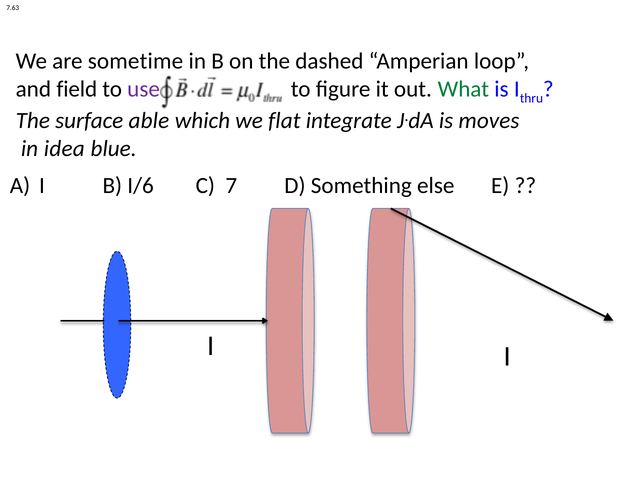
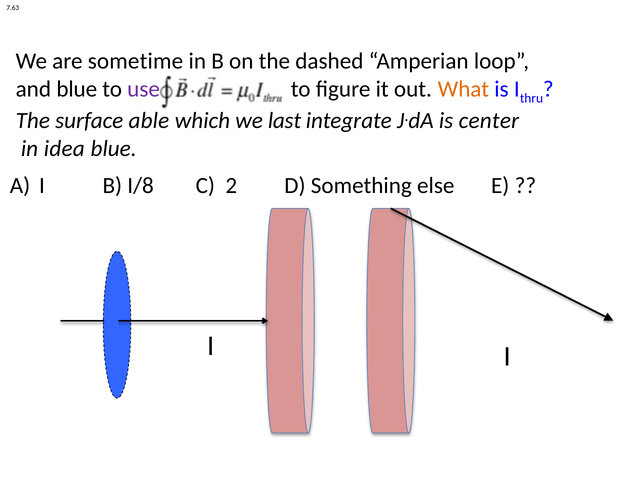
and field: field -> blue (77, 89)
What colour: green -> orange (463, 89)
flat: flat -> last (285, 121)
moves: moves -> center (489, 121)
I/6: I/6 -> I/8 (141, 185)
7: 7 -> 2 (231, 185)
